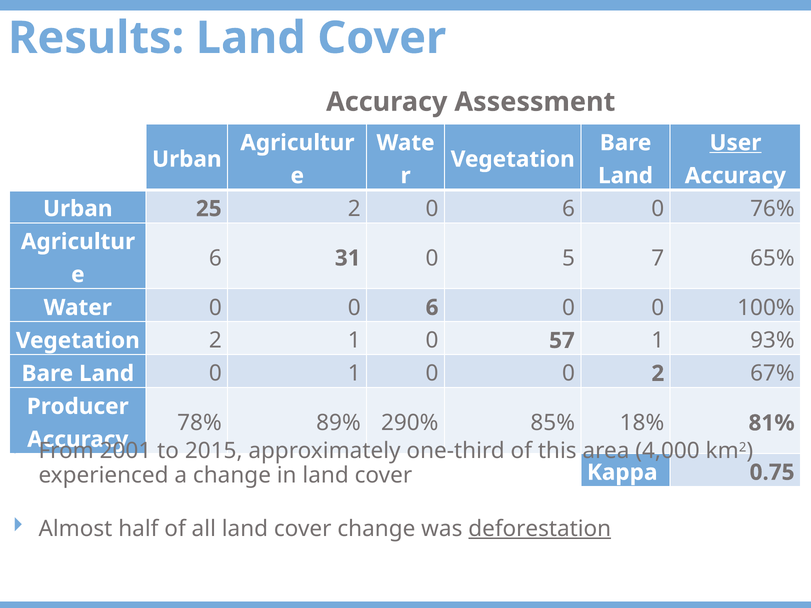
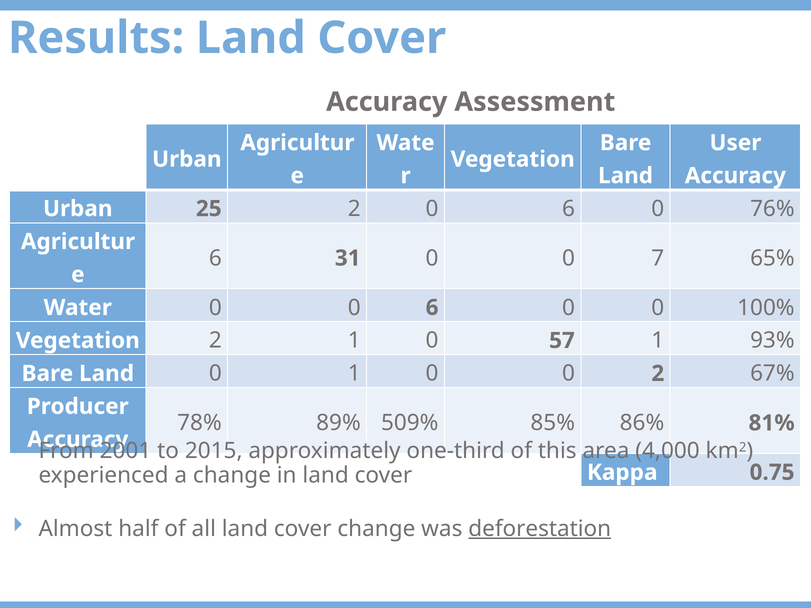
User underline: present -> none (735, 143)
31 0 5: 5 -> 0 (569, 258)
290%: 290% -> 509% (410, 423)
18%: 18% -> 86% (642, 423)
